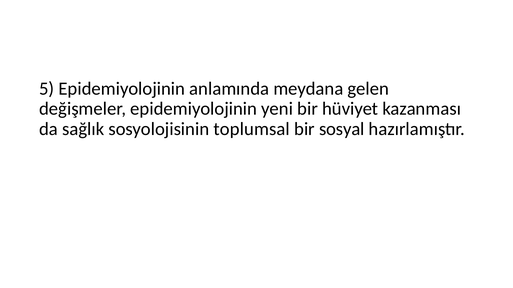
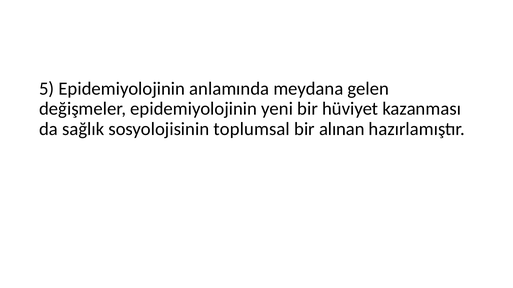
sosyal: sosyal -> alınan (342, 129)
